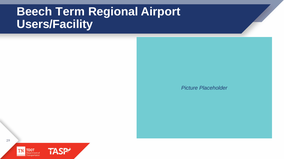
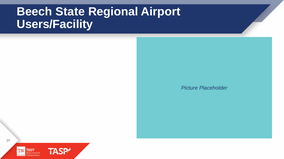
Term: Term -> State (70, 12)
